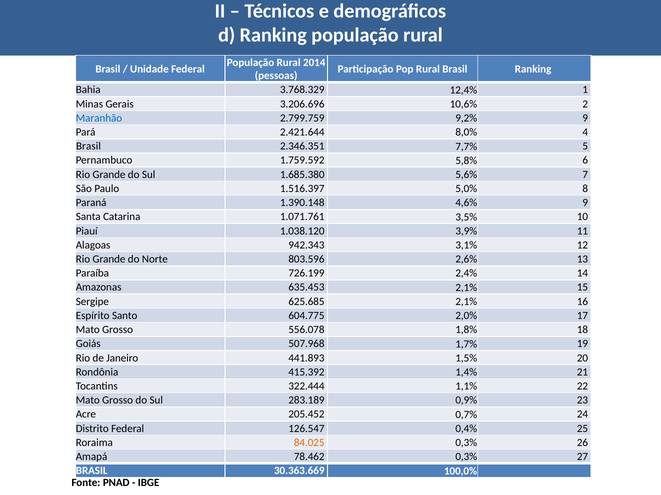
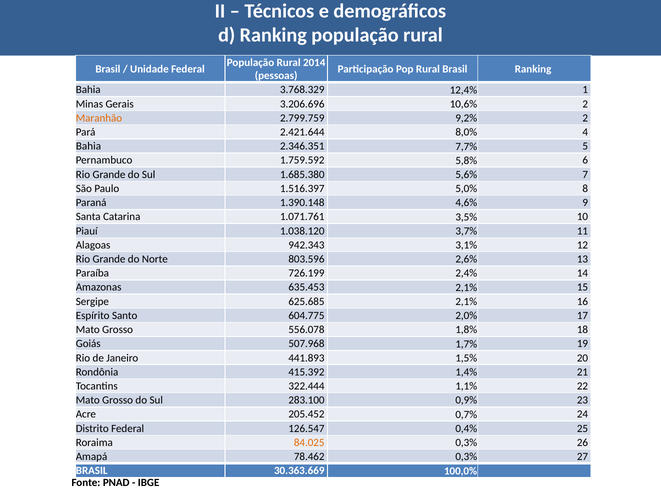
Maranhão colour: blue -> orange (99, 118)
9,2% 9: 9 -> 2 (585, 118)
Brasil: Brasil -> Bahia (89, 146)
3,9%: 3,9% -> 3,7% (466, 231)
283.189: 283.189 -> 283.100 (306, 401)
